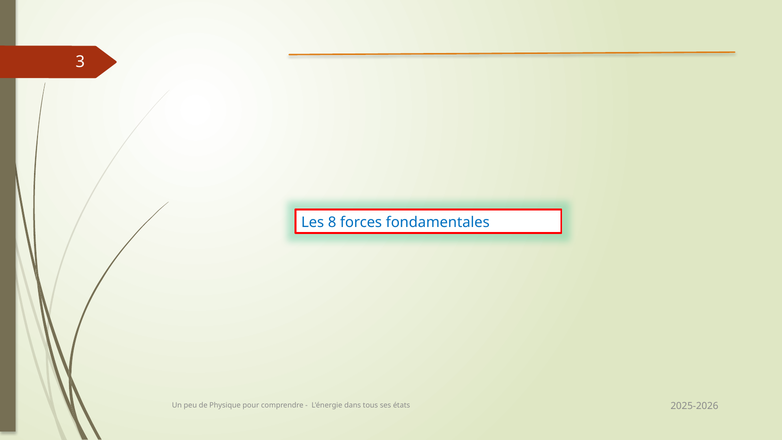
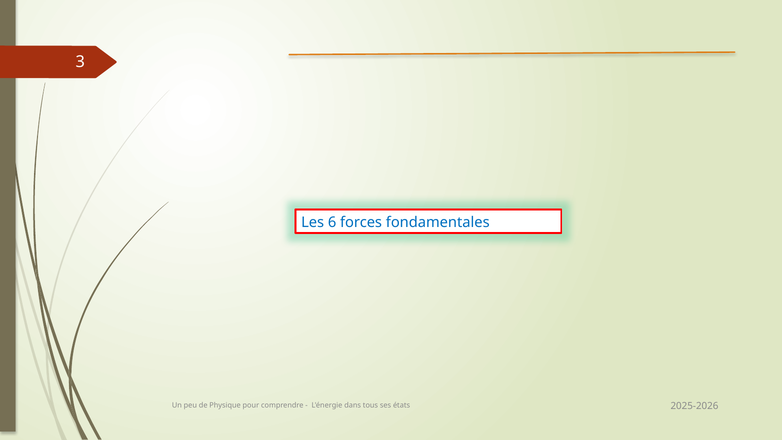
8: 8 -> 6 (332, 222)
